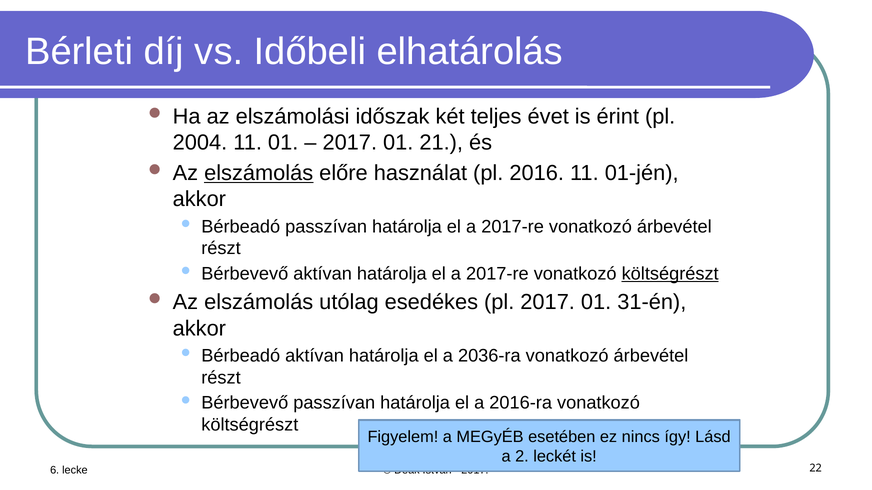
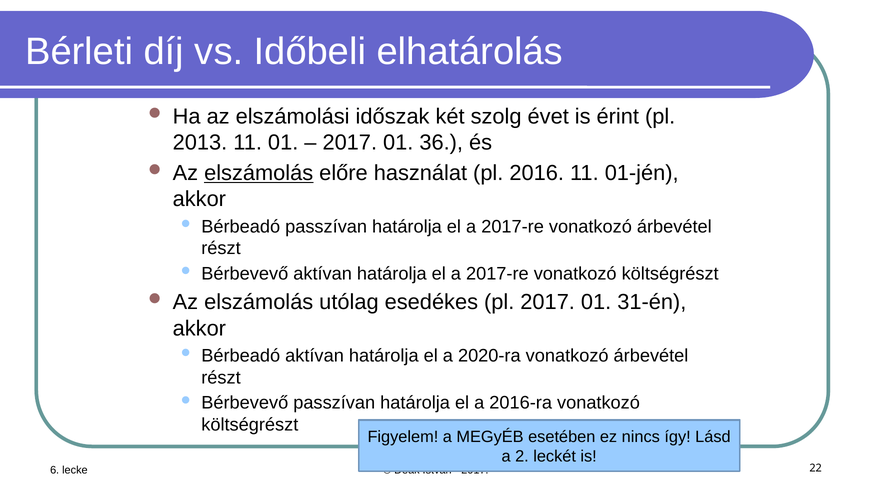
teljes: teljes -> szolg (496, 117)
2004: 2004 -> 2013 (200, 143)
21: 21 -> 36 (441, 143)
költségrészt underline: present -> none (670, 274)
2036-ra: 2036-ra -> 2020-ra (489, 356)
